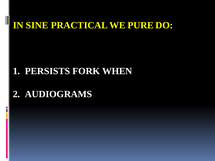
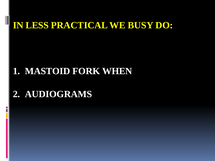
SINE: SINE -> LESS (37, 25)
PURE: PURE -> BUSY (141, 25)
PERSISTS: PERSISTS -> MASTOID (48, 71)
